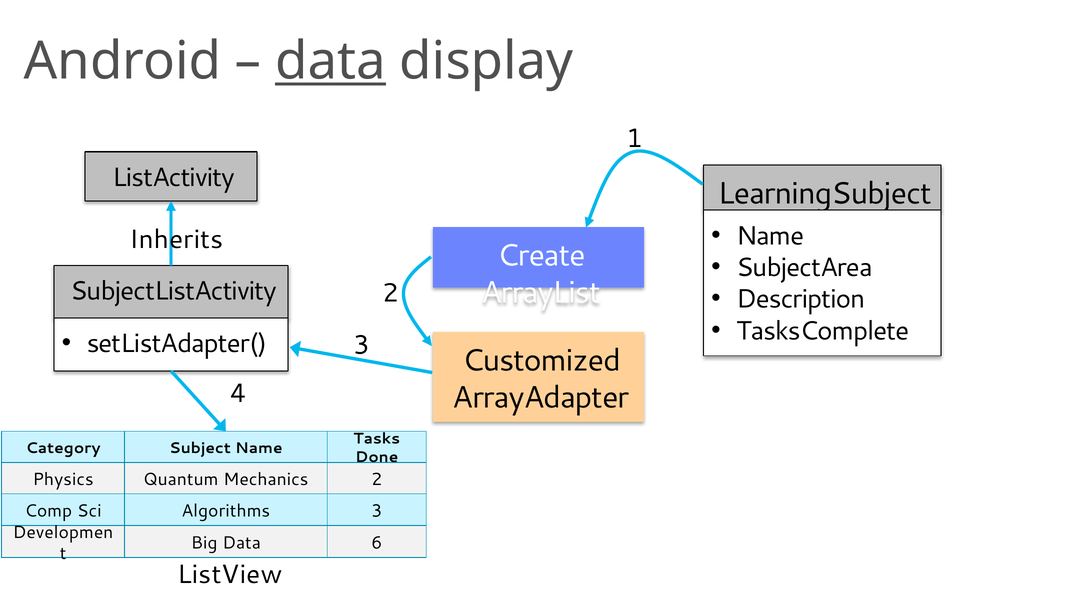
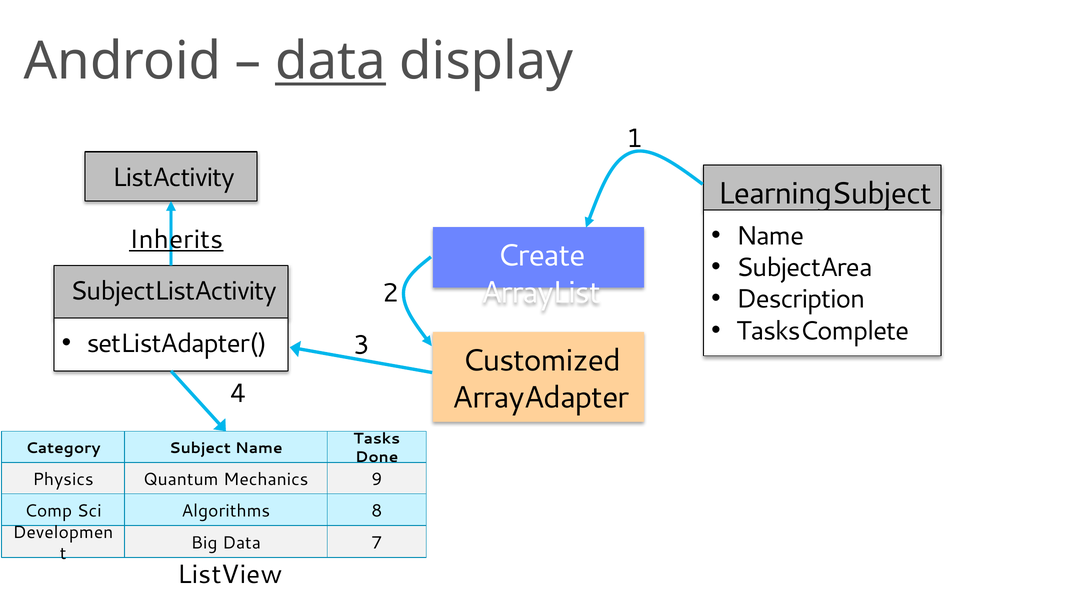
Inherits underline: none -> present (176, 239)
Mechanics 2: 2 -> 9 (377, 479)
Algorithms 3: 3 -> 8 (377, 511)
6: 6 -> 7 (377, 543)
